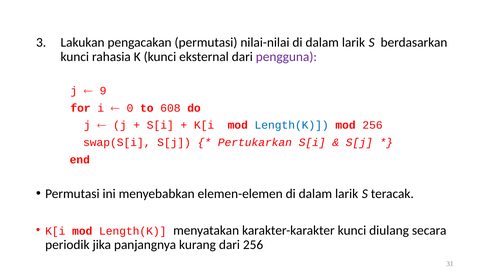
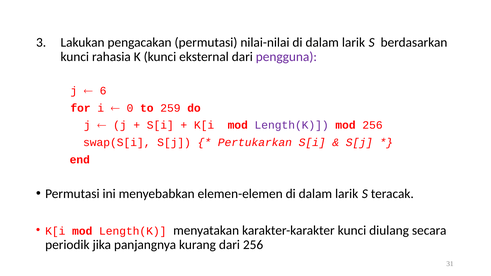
9: 9 -> 6 (103, 91)
608: 608 -> 259 (170, 108)
Length(K colour: blue -> purple (292, 125)
